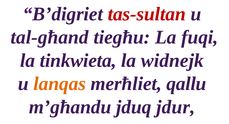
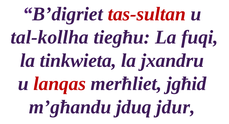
tal-għand: tal-għand -> tal-kollha (50, 37)
widnejk: widnejk -> jxandru (172, 60)
lanqas colour: orange -> red (60, 83)
qallu: qallu -> jgħid (186, 83)
